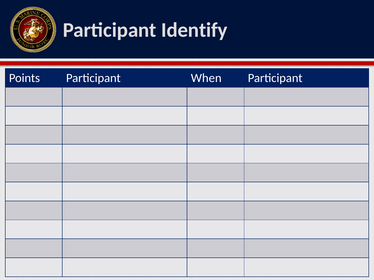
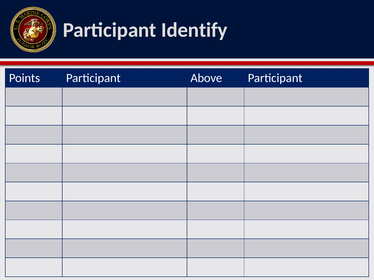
When: When -> Above (206, 78)
